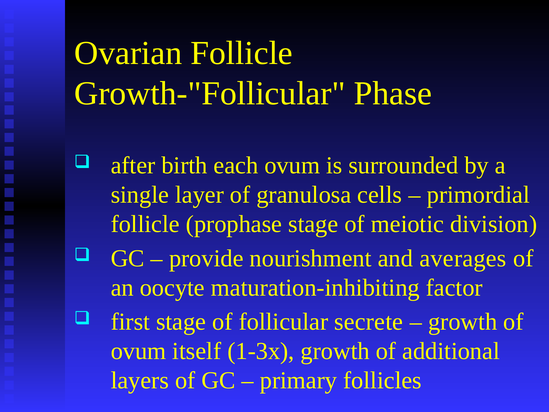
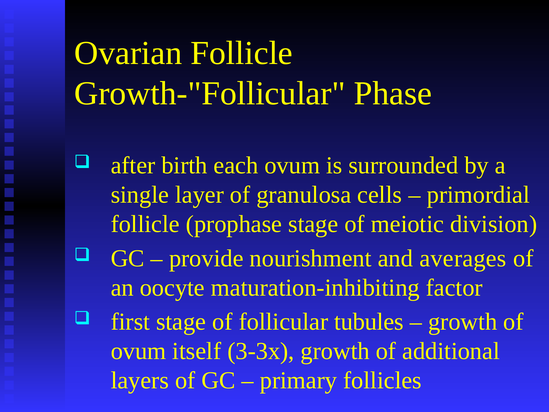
secrete: secrete -> tubules (369, 322)
1-3x: 1-3x -> 3-3x (261, 351)
